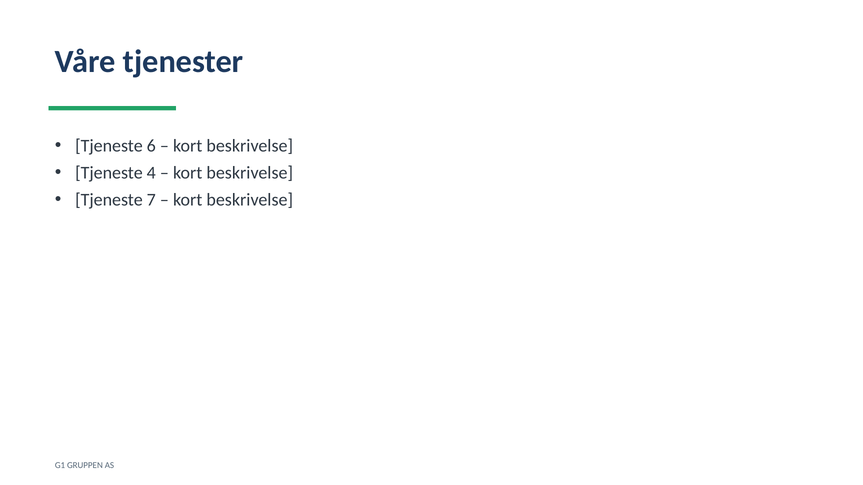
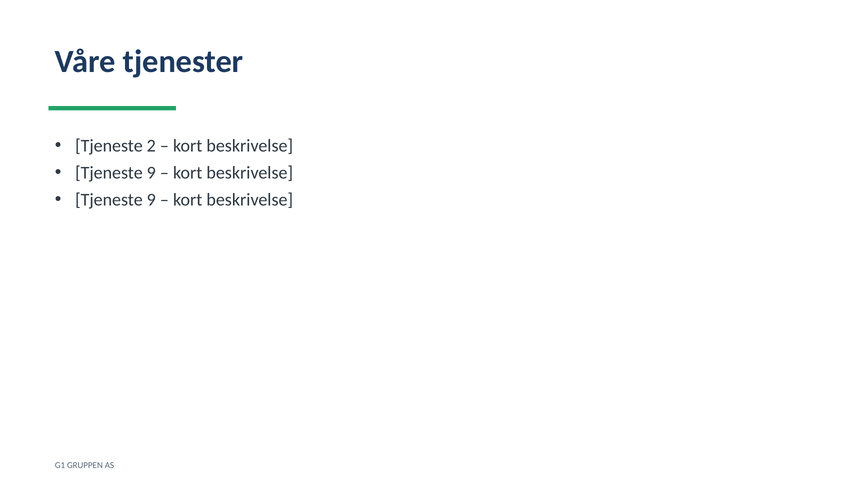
6: 6 -> 2 (151, 146)
4: 4 -> 9 (151, 173)
7: 7 -> 9 (151, 200)
